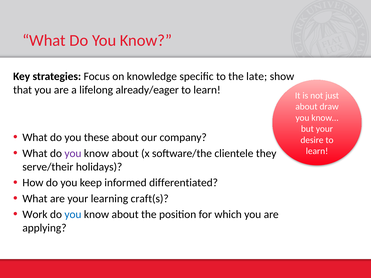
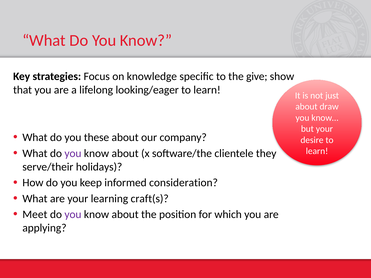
late: late -> give (257, 76)
already/eager: already/eager -> looking/eager (147, 90)
differentiated: differentiated -> consideration (183, 183)
Work: Work -> Meet (35, 215)
you colour: blue -> purple (73, 215)
